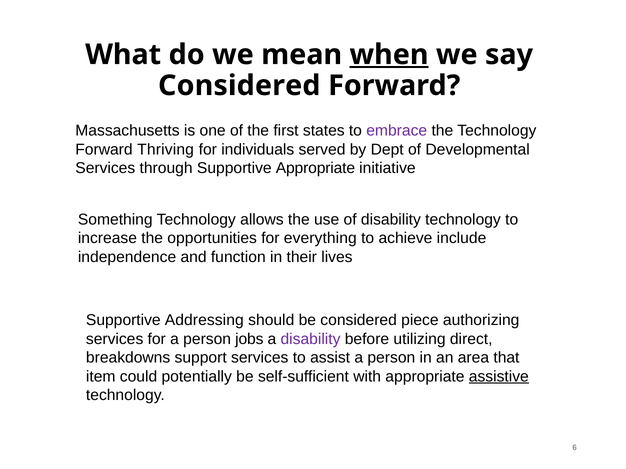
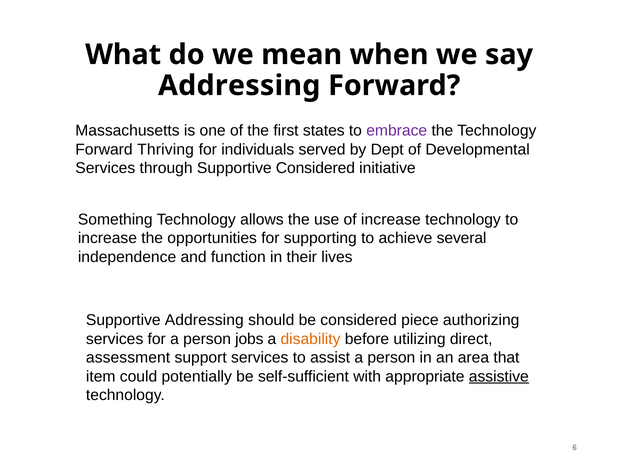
when underline: present -> none (389, 55)
Considered: Considered -> Addressing (239, 86)
Supportive Appropriate: Appropriate -> Considered (315, 168)
of disability: disability -> increase (391, 220)
everything: everything -> supporting (320, 239)
include: include -> several (462, 239)
disability colour: purple -> orange (311, 339)
breakdowns: breakdowns -> assessment (128, 358)
